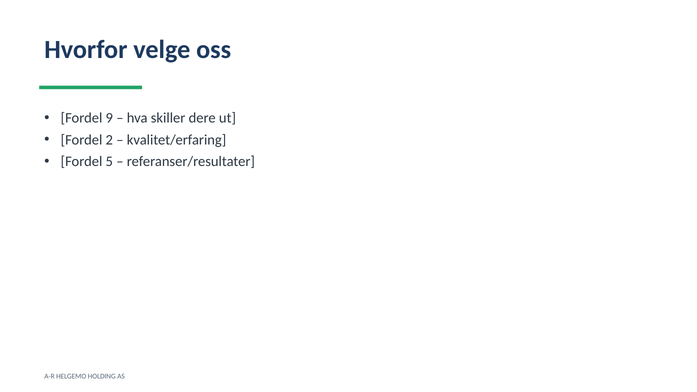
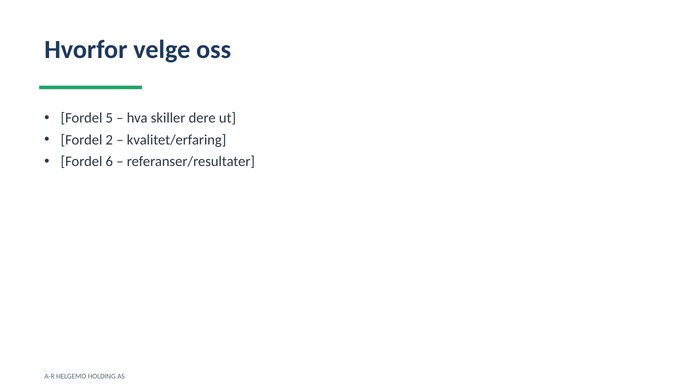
9: 9 -> 5 (109, 118)
5: 5 -> 6 (109, 162)
